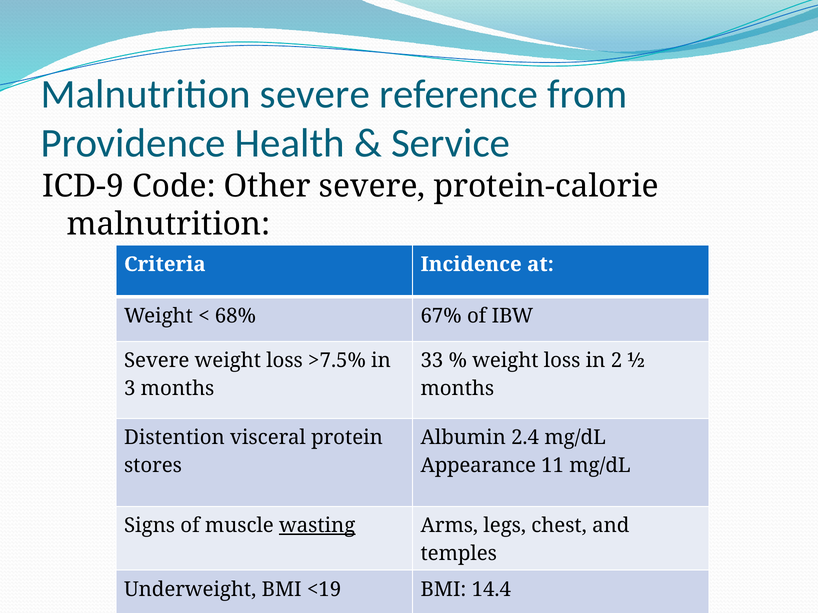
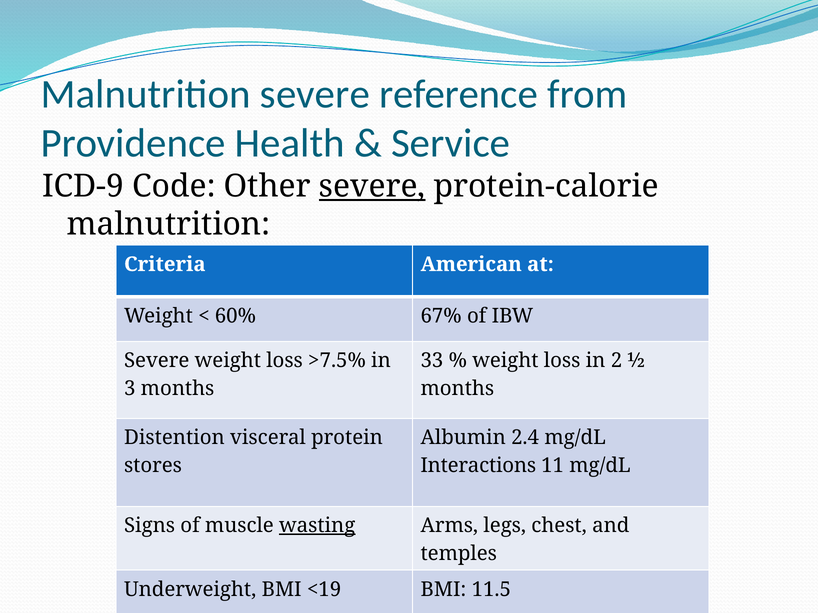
severe underline: none -> present (372, 186)
Incidence: Incidence -> American (471, 265)
68%: 68% -> 60% (235, 316)
Appearance: Appearance -> Interactions (478, 466)
14.4: 14.4 -> 11.5 (491, 590)
